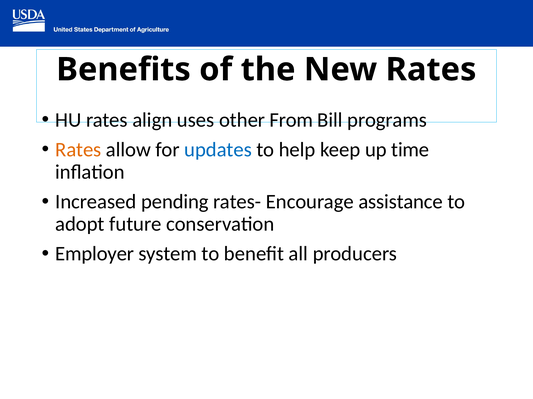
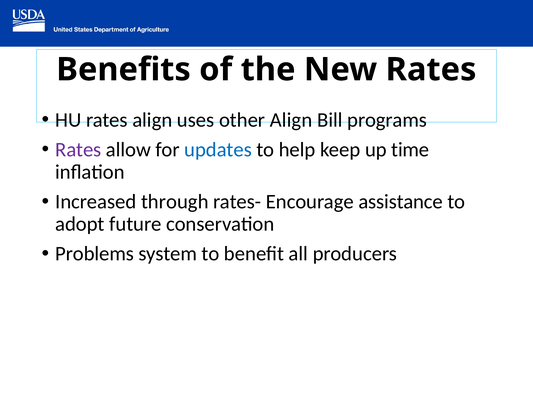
other From: From -> Align (291, 120)
Rates colour: orange -> purple (78, 150)
pending: pending -> through (175, 202)
Employer: Employer -> Problems (95, 254)
